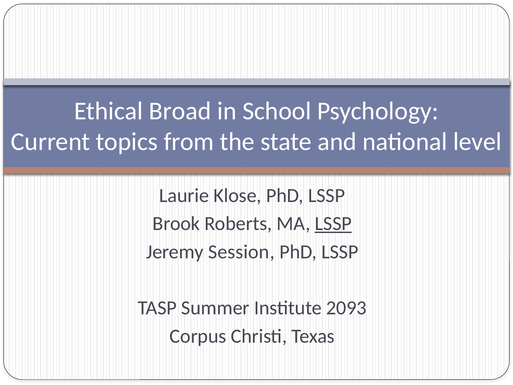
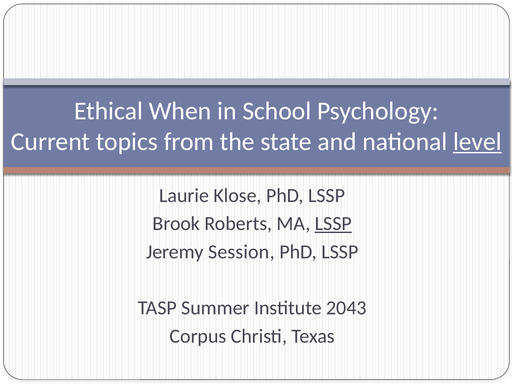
Broad: Broad -> When (180, 111)
level underline: none -> present (477, 142)
2093: 2093 -> 2043 (346, 308)
